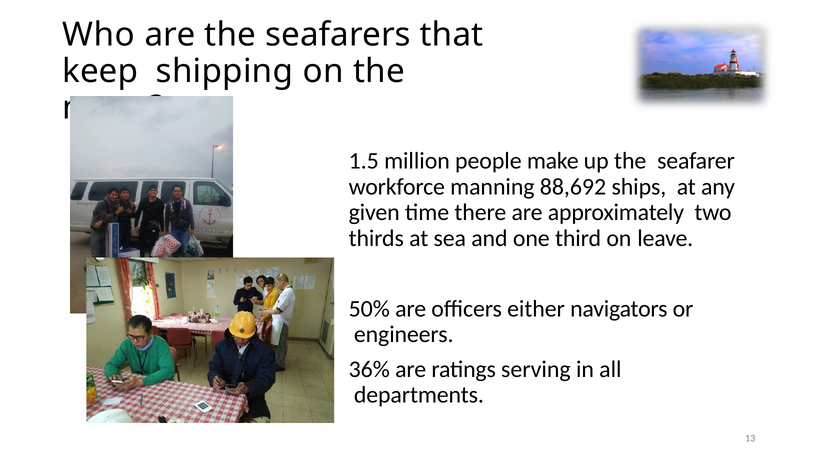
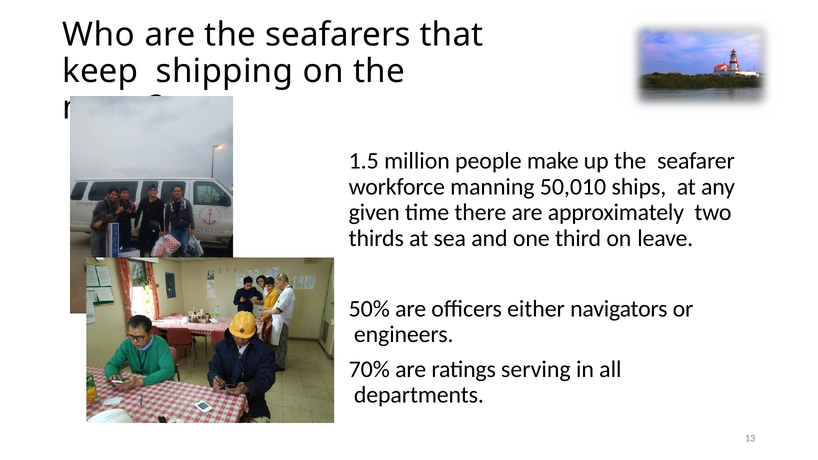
88,692: 88,692 -> 50,010 (573, 187)
36%: 36% -> 70% (369, 369)
